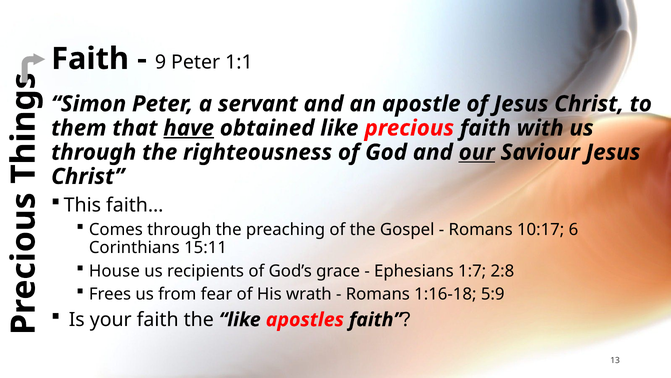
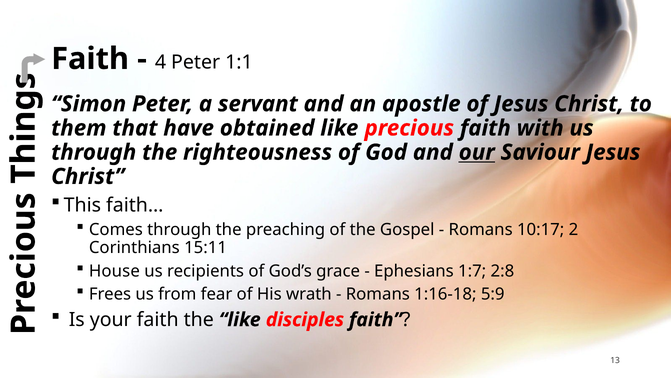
9: 9 -> 4 (161, 62)
have underline: present -> none (189, 128)
6: 6 -> 2 (573, 229)
apostles: apostles -> disciples (305, 319)
